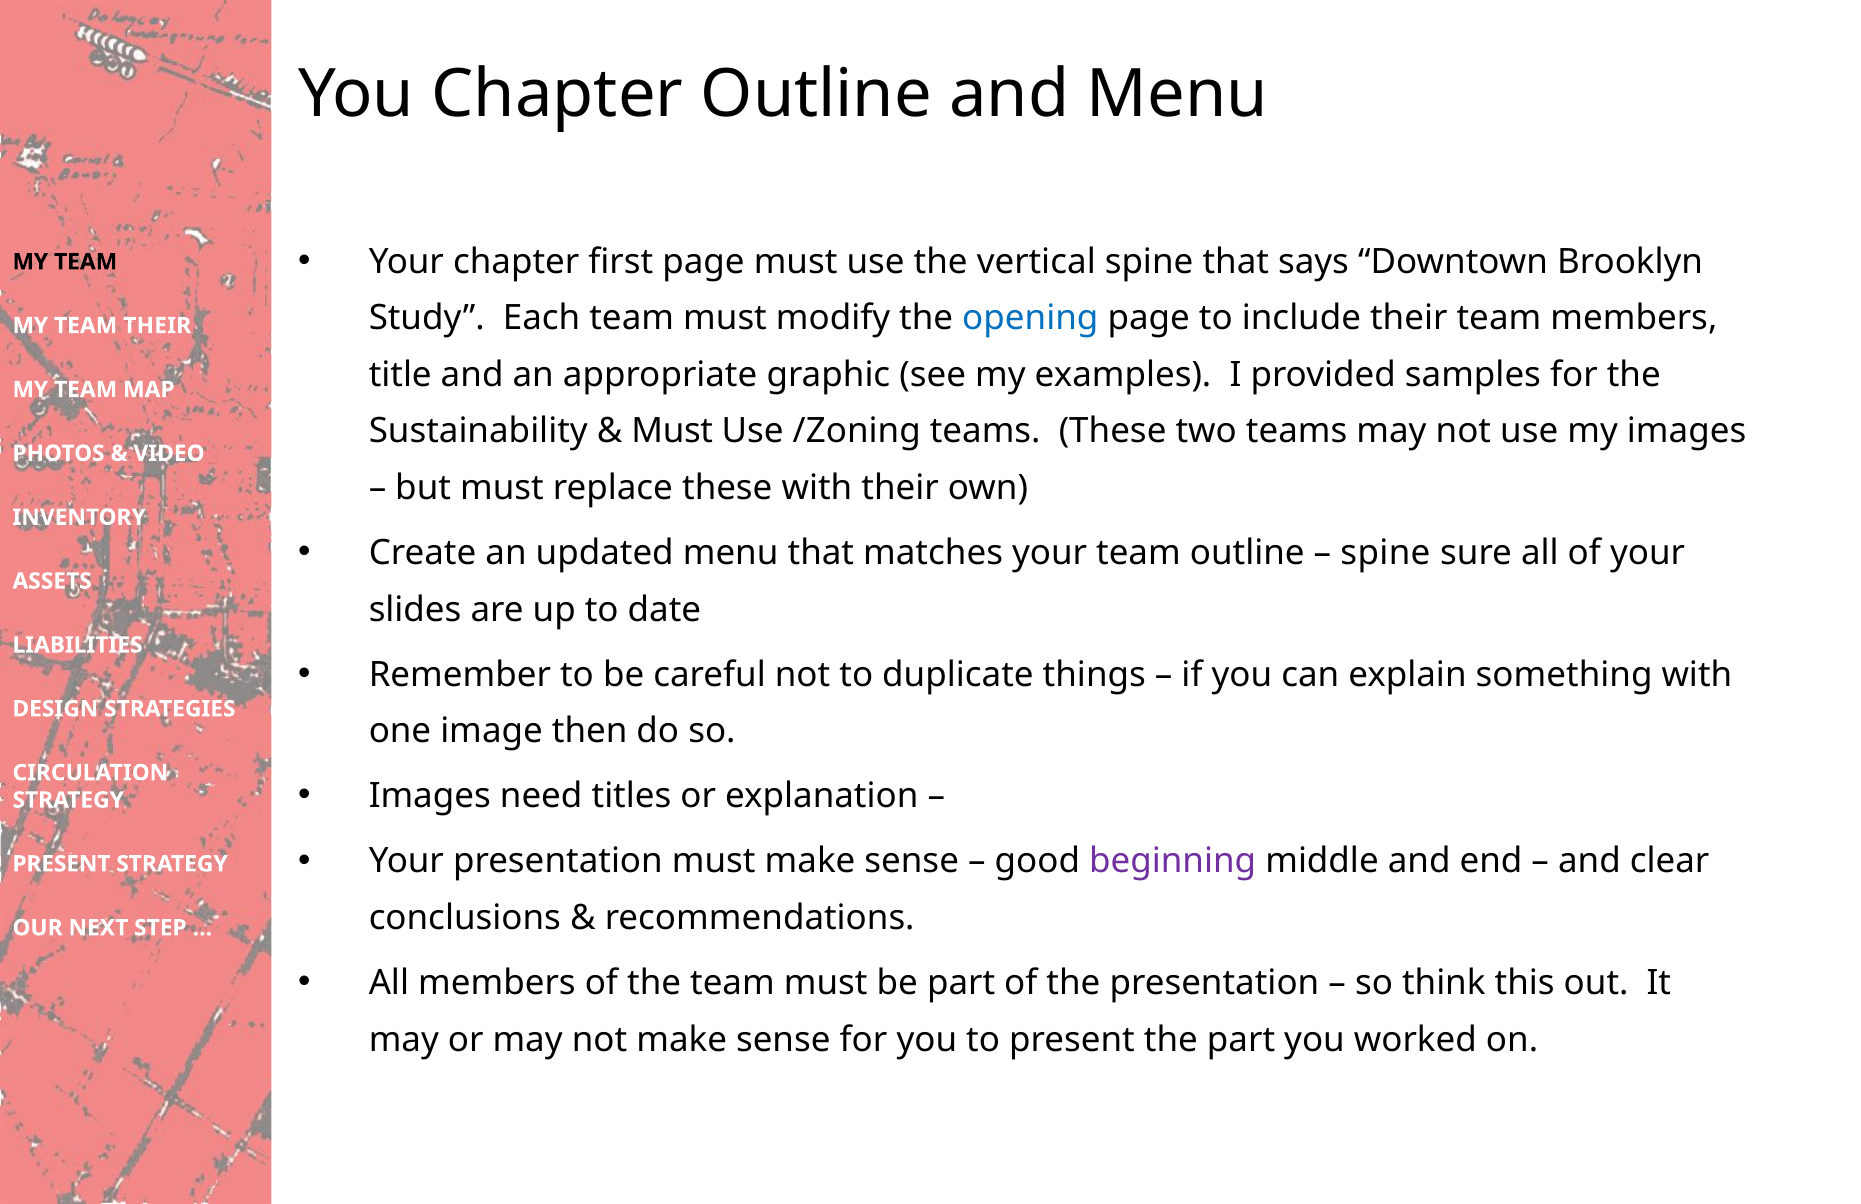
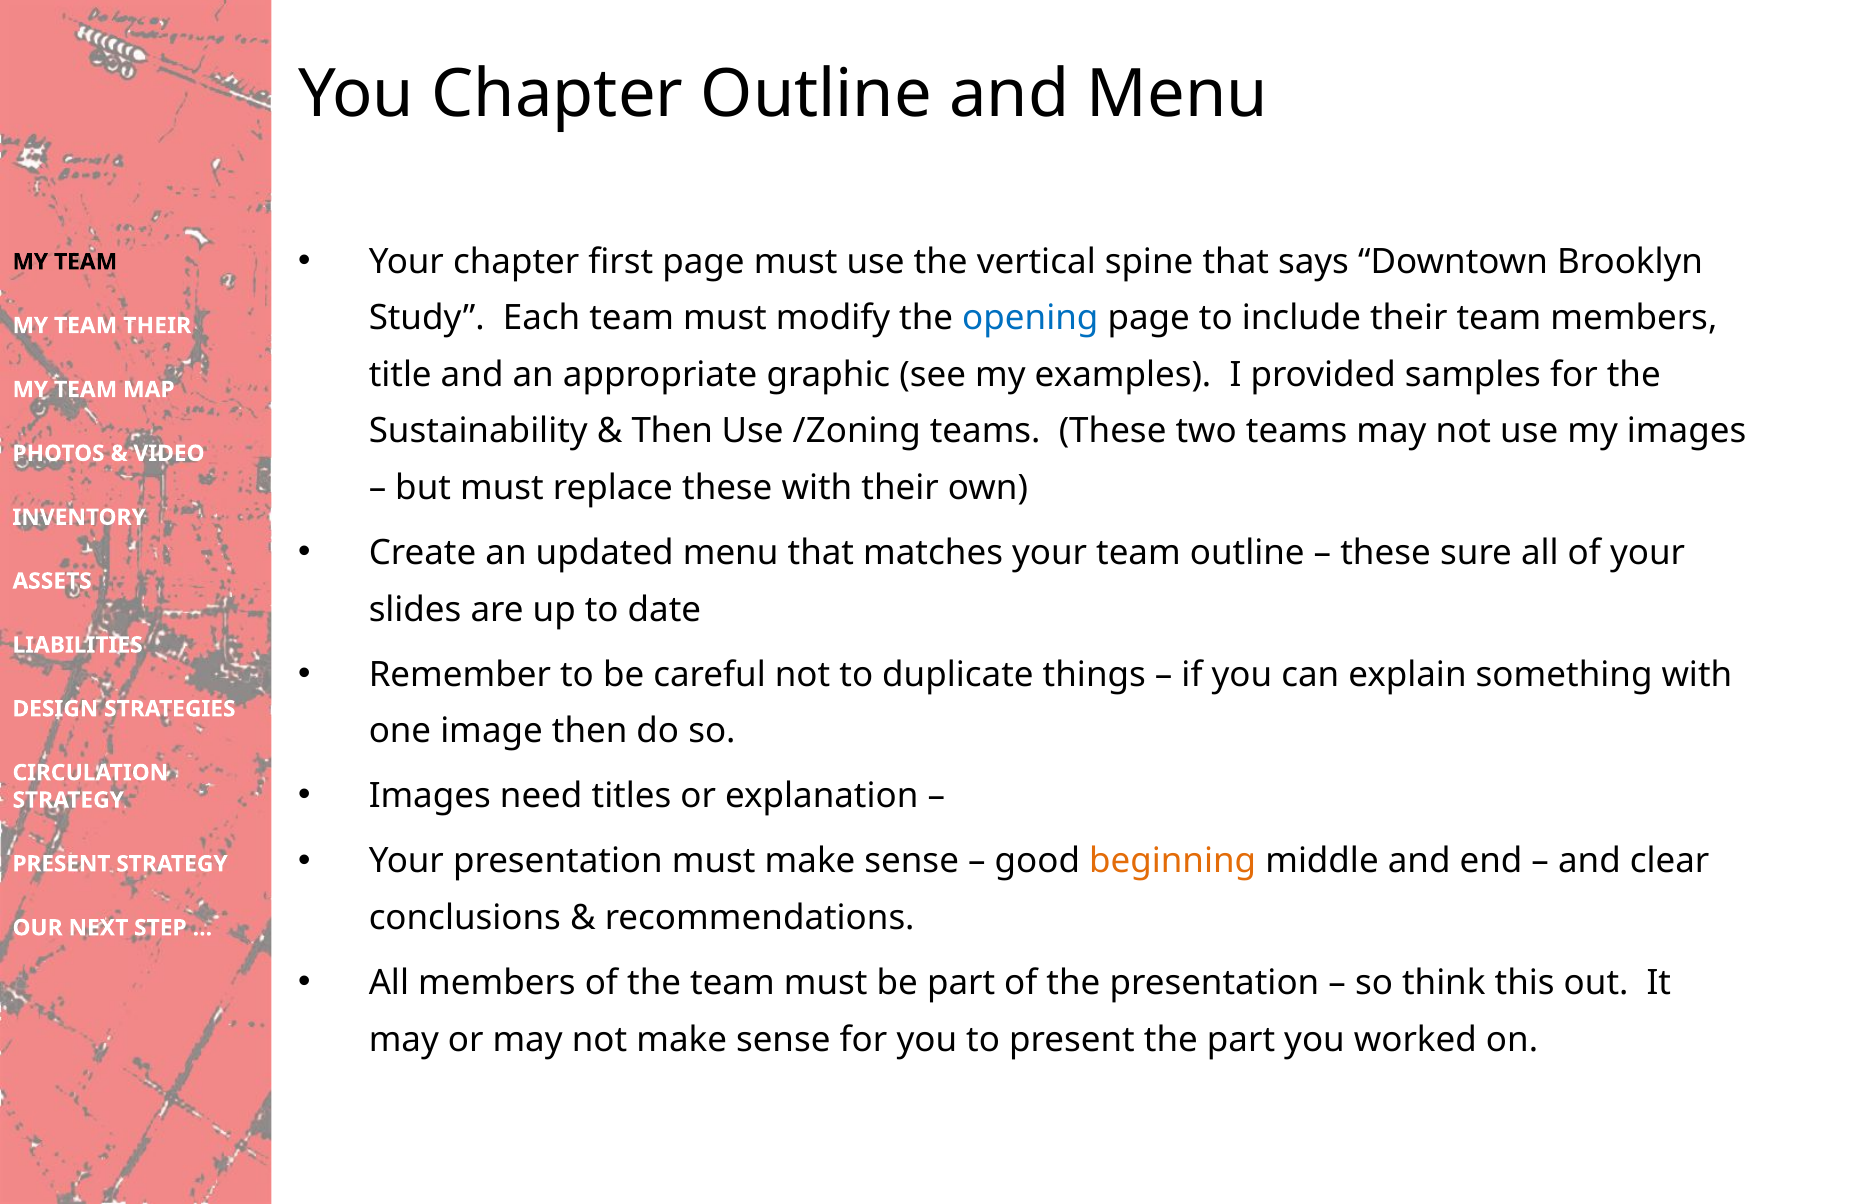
Must: Must -> Then (672, 431)
spine: spine -> these (1386, 553)
beginning colour: purple -> orange (1173, 861)
